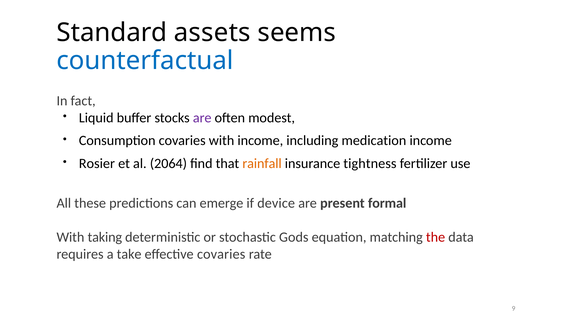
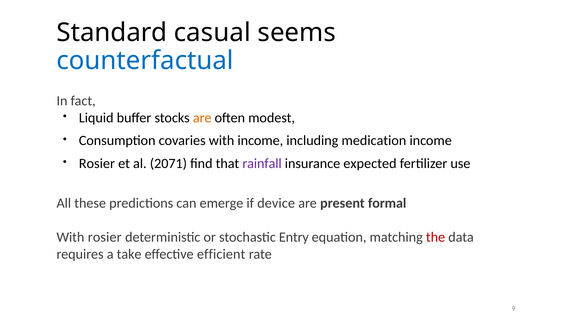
assets: assets -> casual (212, 33)
are colour: purple -> orange (202, 118)
2064: 2064 -> 2071 (168, 163)
rainfall colour: orange -> purple (262, 163)
tightness: tightness -> expected (370, 163)
With taking: taking -> rosier (105, 237)
Gods: Gods -> Entry (294, 237)
effective covaries: covaries -> efficient (221, 254)
